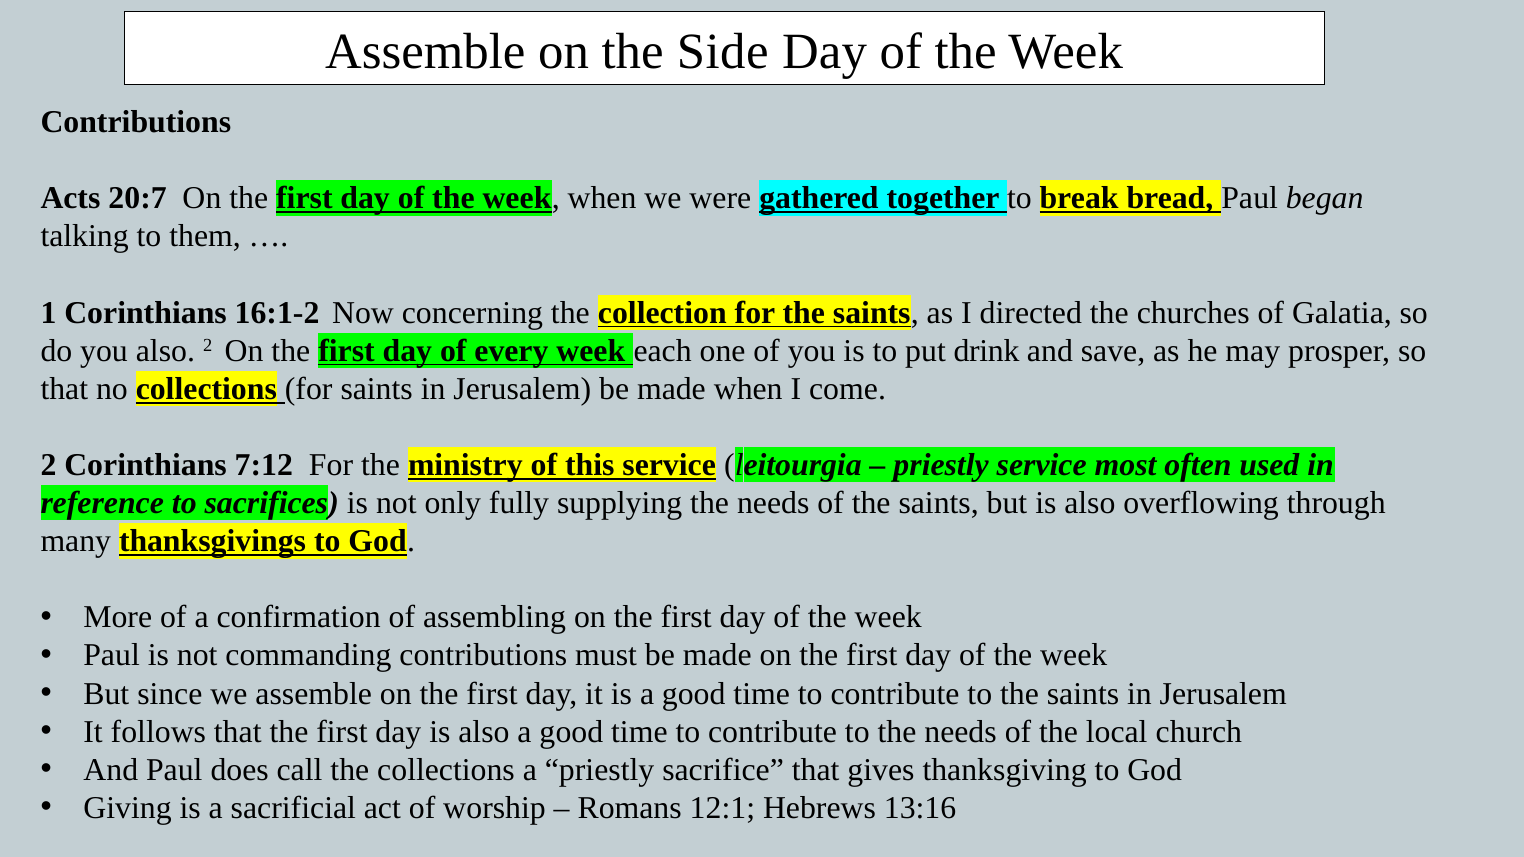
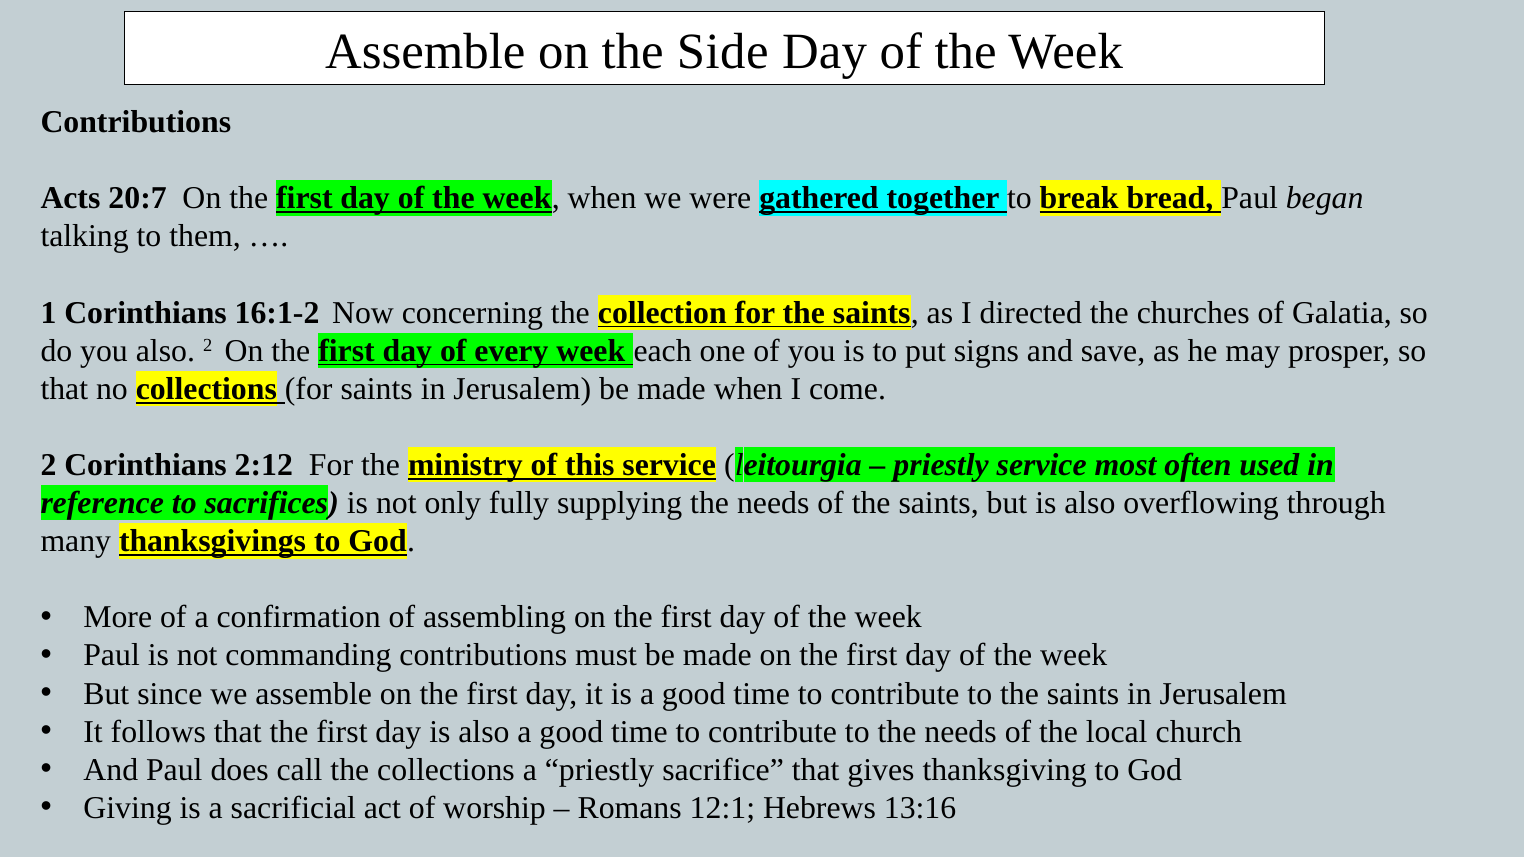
drink: drink -> signs (986, 351)
7:12: 7:12 -> 2:12 (264, 465)
